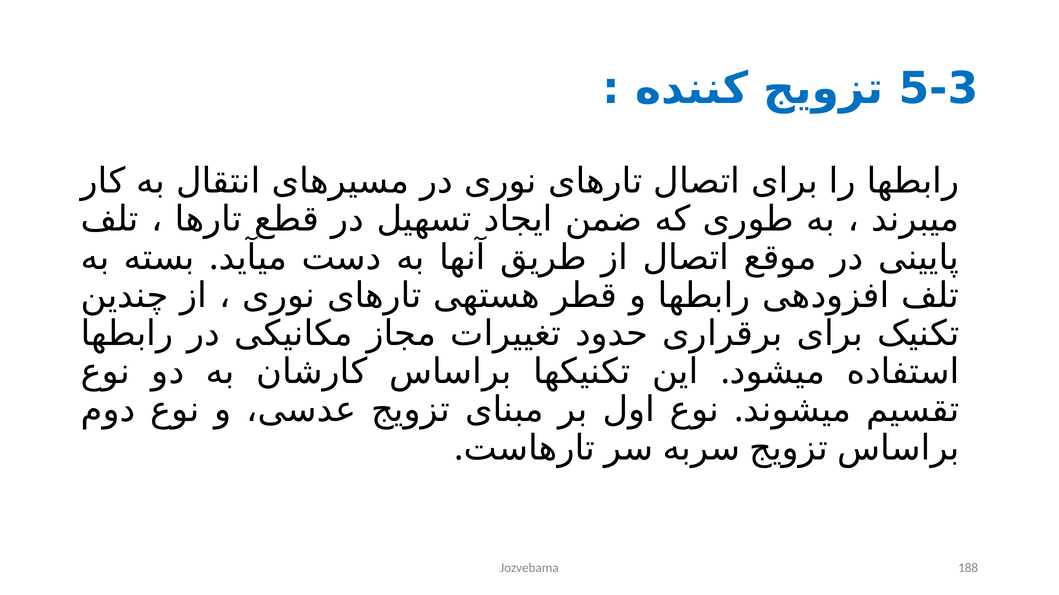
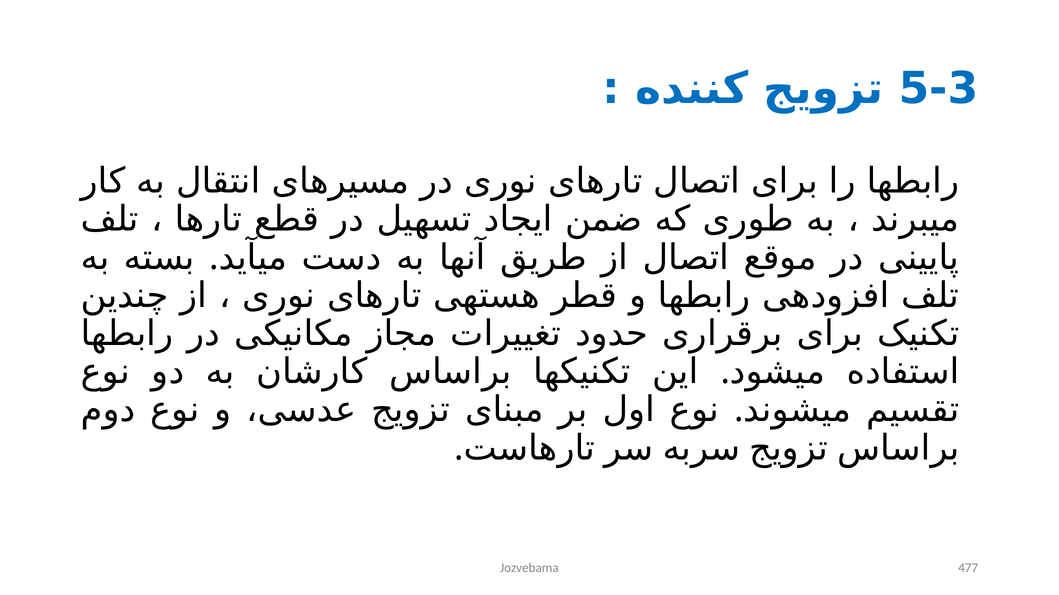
188: 188 -> 477 (968, 569)
